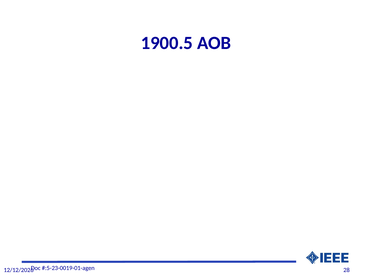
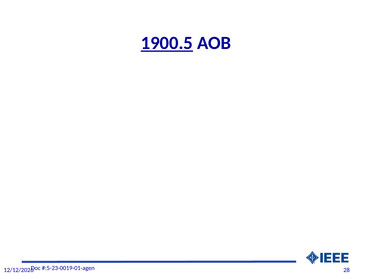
1900.5 underline: none -> present (167, 43)
